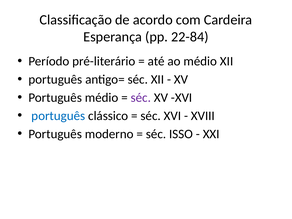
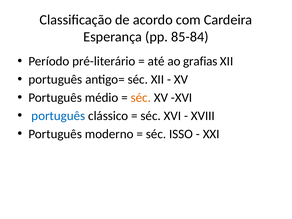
22-84: 22-84 -> 85-84 (190, 37)
ao médio: médio -> grafias (200, 61)
séc colour: purple -> orange (141, 98)
